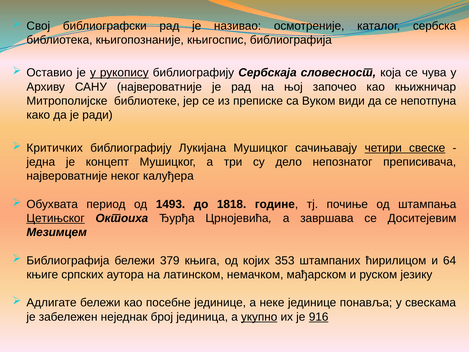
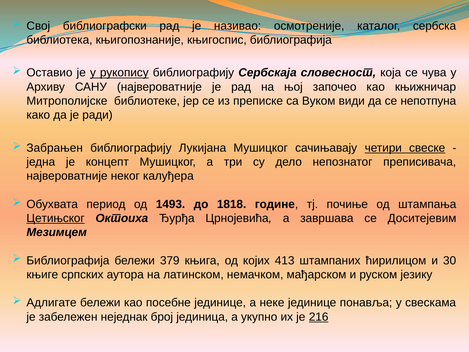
Критичких: Критичких -> Забрањен (55, 148)
353: 353 -> 413 (285, 260)
64: 64 -> 30 (450, 260)
укупно underline: present -> none (259, 317)
916: 916 -> 216 (319, 317)
